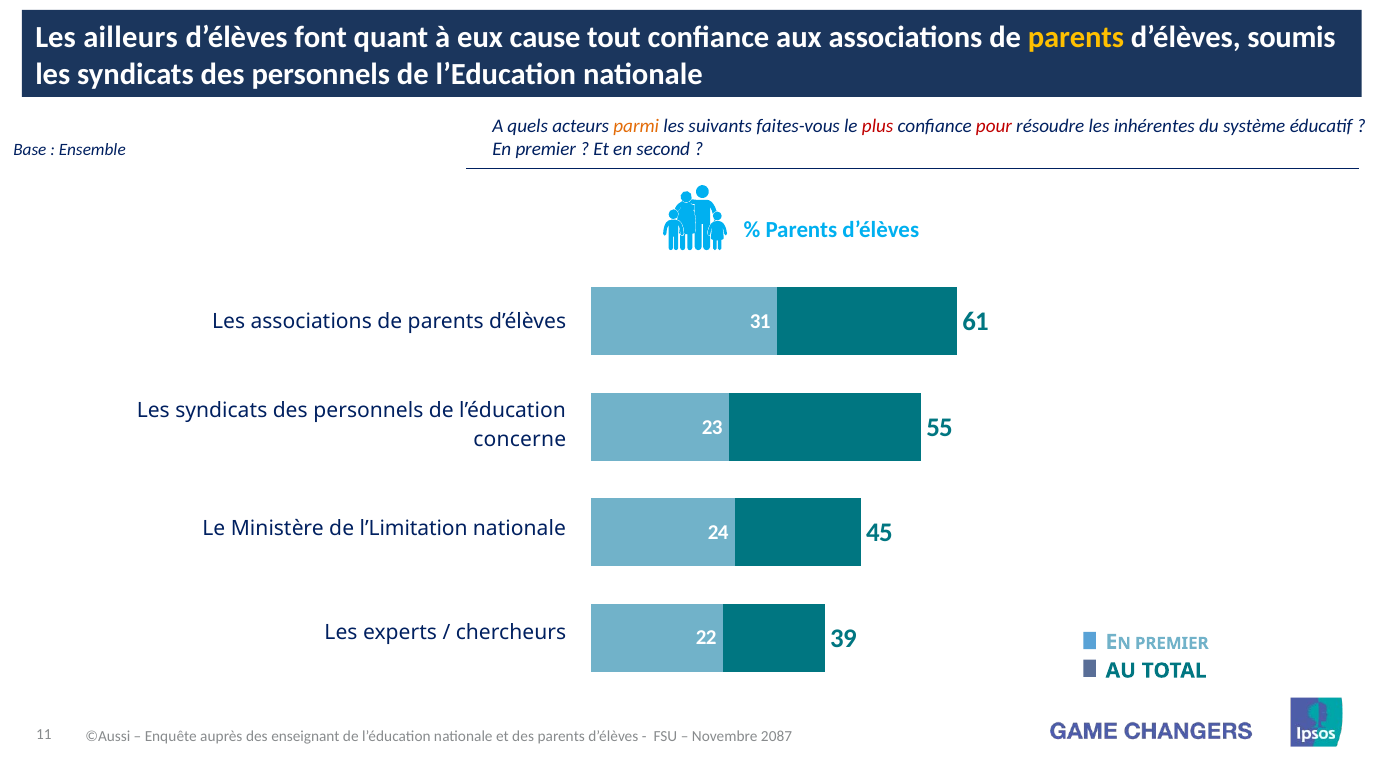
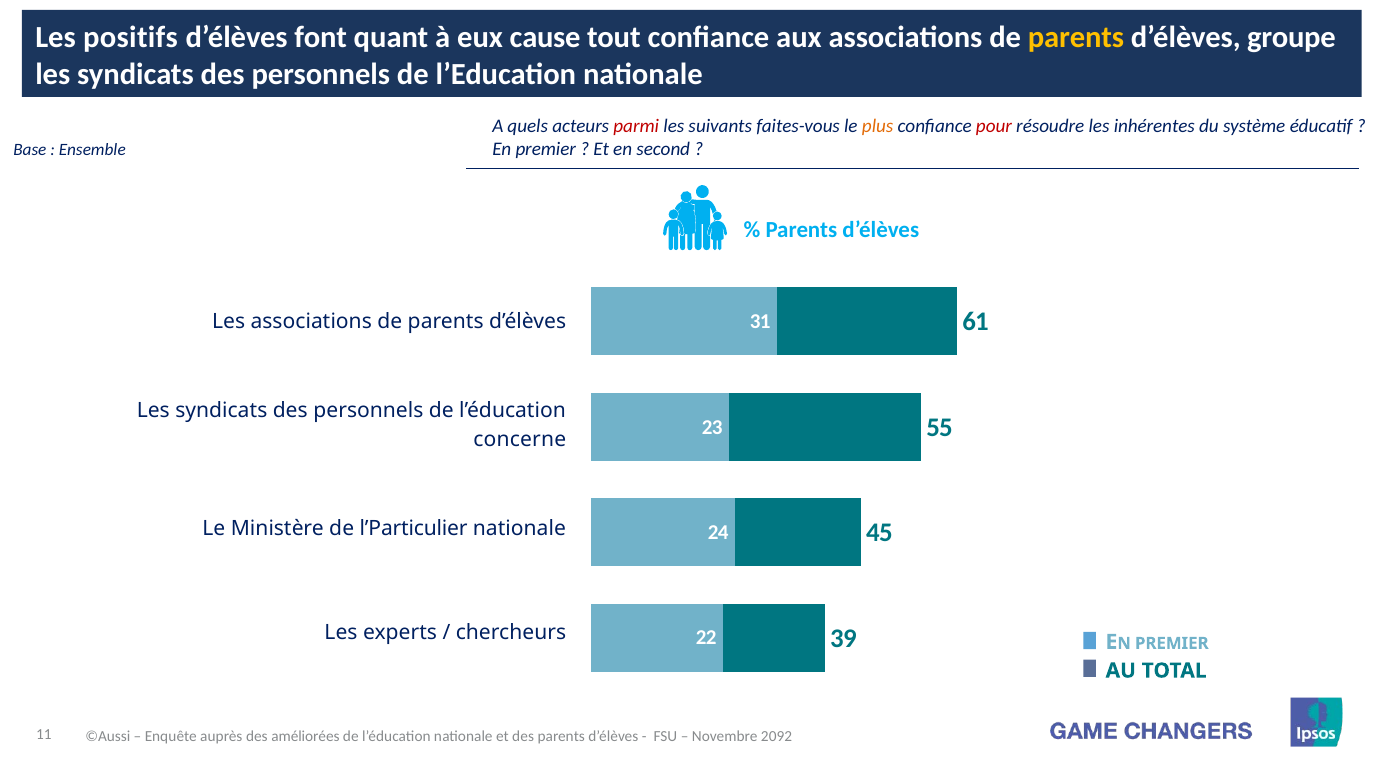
ailleurs: ailleurs -> positifs (131, 37)
soumis: soumis -> groupe (1291, 37)
parmi colour: orange -> red (636, 126)
plus colour: red -> orange (878, 126)
l’Limitation: l’Limitation -> l’Particulier (414, 528)
enseignant: enseignant -> améliorées (305, 736)
2087: 2087 -> 2092 (777, 736)
